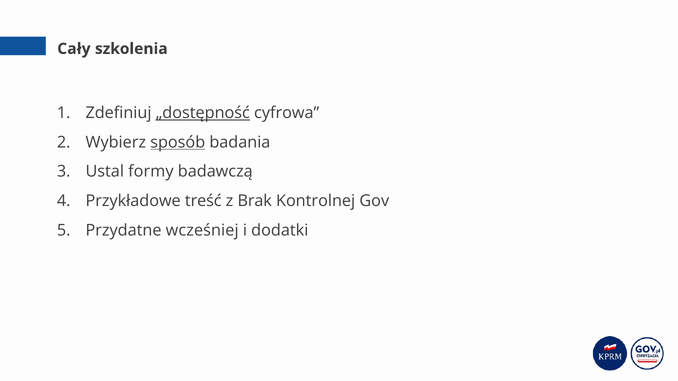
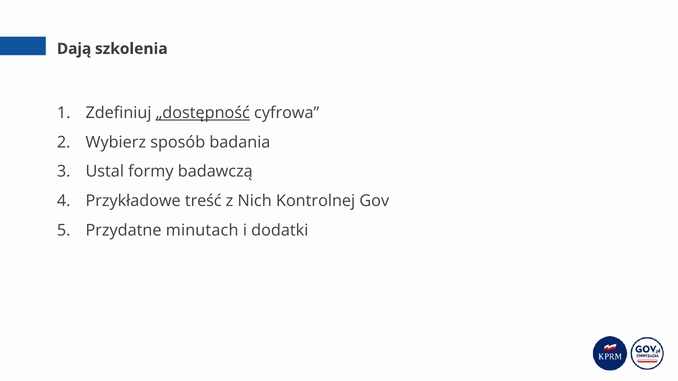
Cały: Cały -> Dają (74, 49)
sposób underline: present -> none (178, 142)
Brak: Brak -> Nich (255, 201)
wcześniej: wcześniej -> minutach (202, 230)
